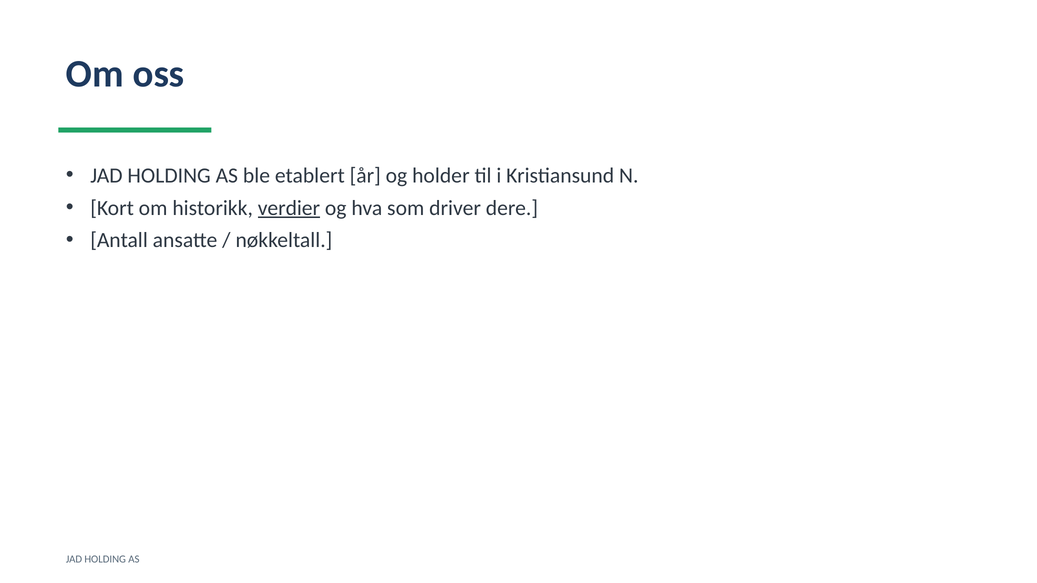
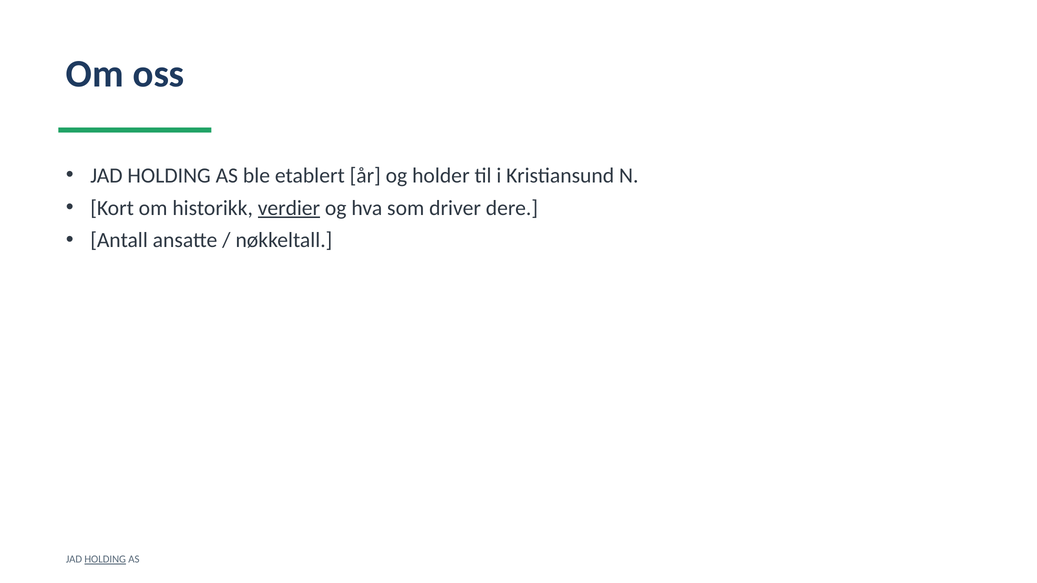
HOLDING underline: none -> present (105, 560)
